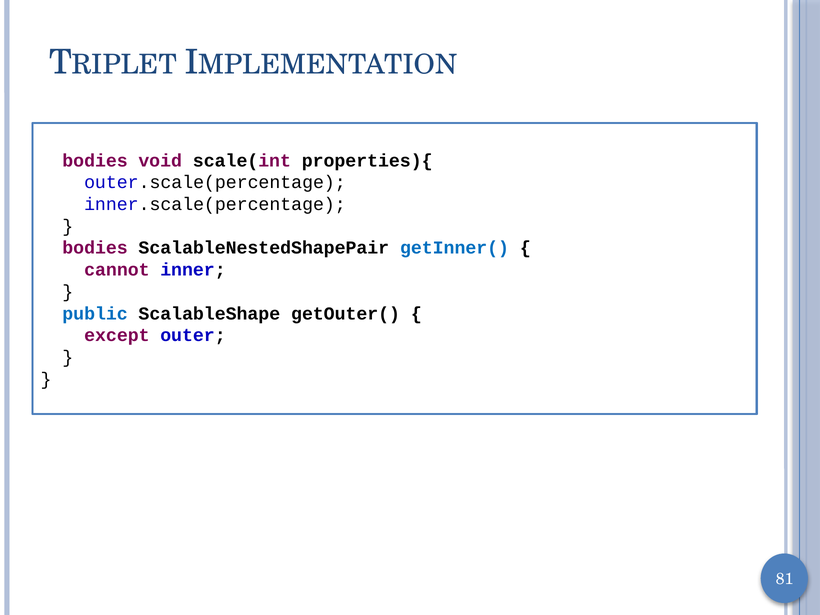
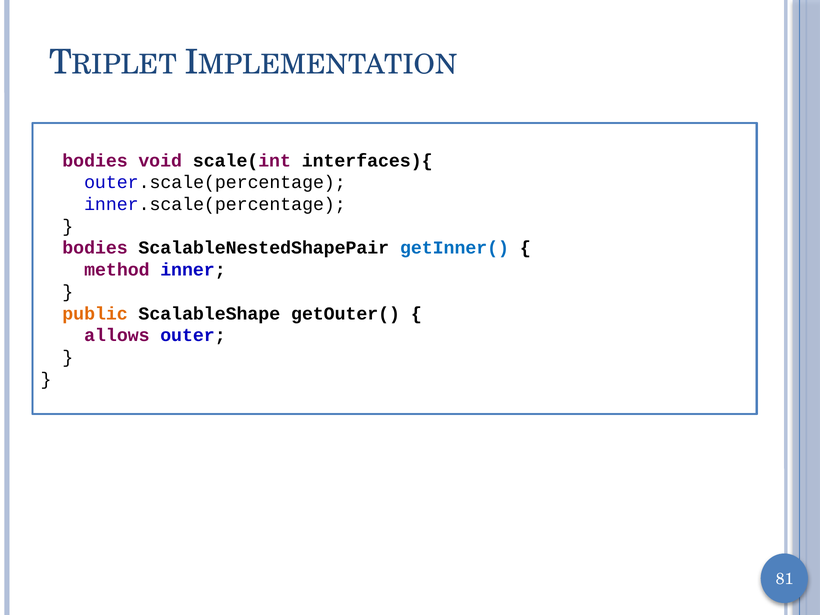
properties){: properties){ -> interfaces){ (367, 161)
cannot: cannot -> method (117, 270)
public colour: blue -> orange (95, 314)
except: except -> allows (117, 335)
